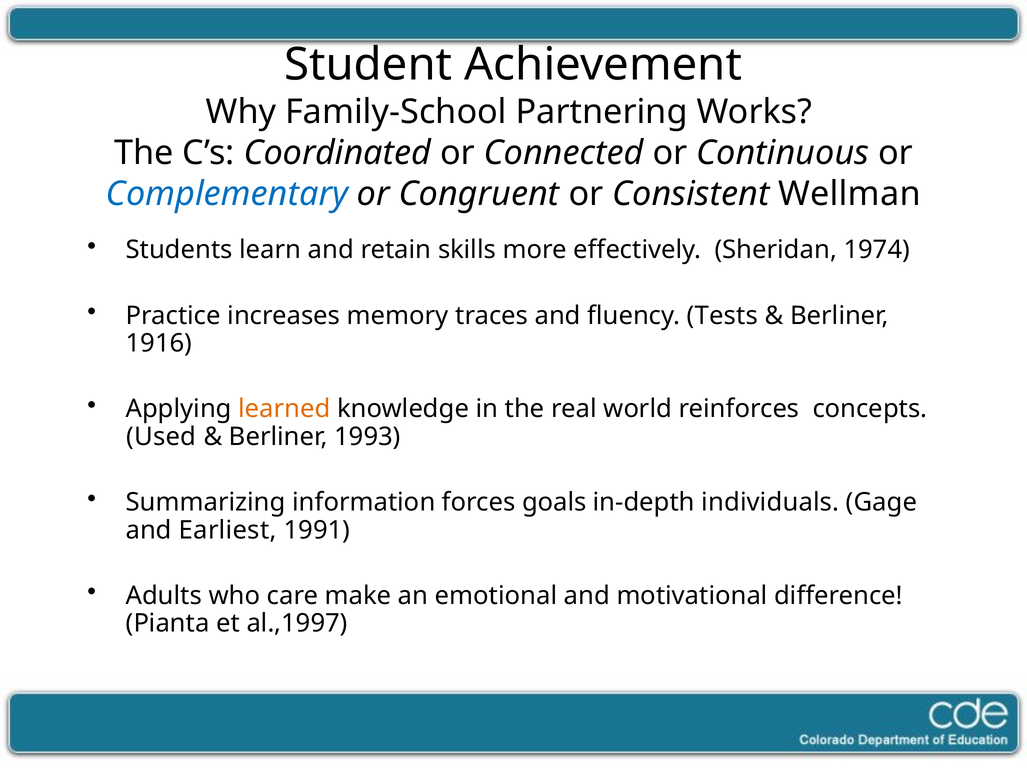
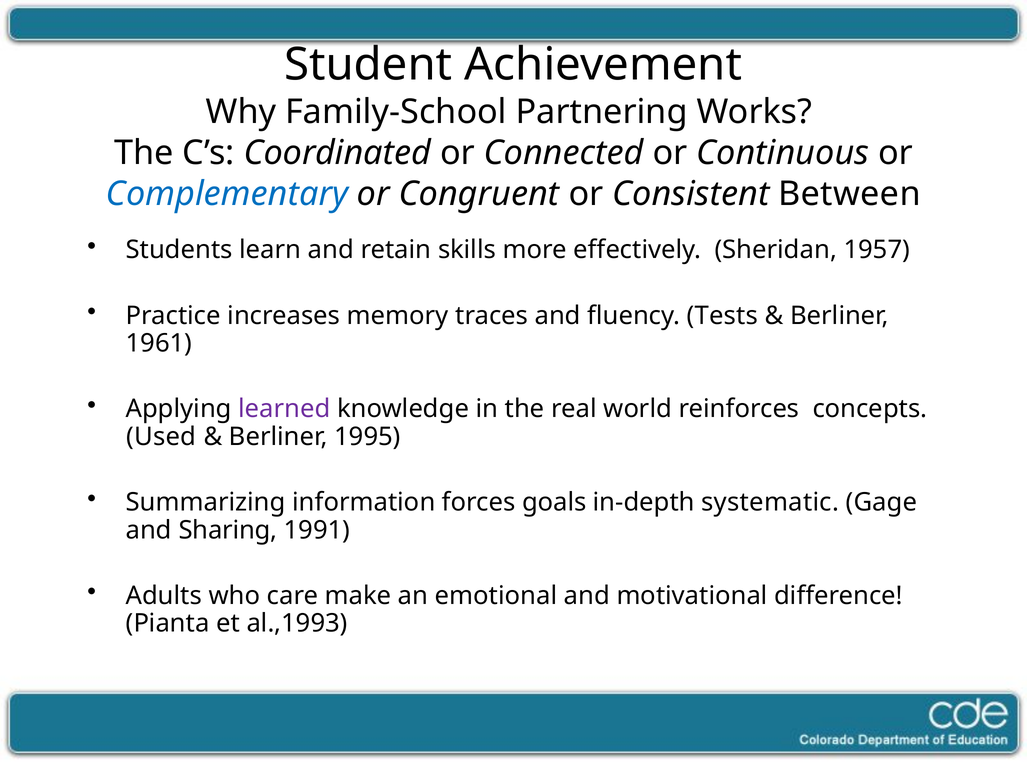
Wellman: Wellman -> Between (850, 194)
1974: 1974 -> 1957 (877, 250)
1916: 1916 -> 1961 (159, 343)
learned colour: orange -> purple (284, 409)
1993: 1993 -> 1995 (367, 437)
individuals: individuals -> systematic (770, 503)
Earliest: Earliest -> Sharing (228, 530)
al.,1997: al.,1997 -> al.,1993 (297, 624)
